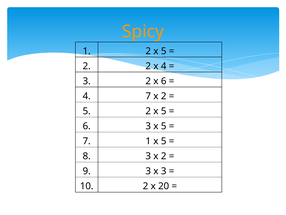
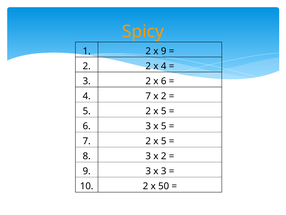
1 2 x 5: 5 -> 9 (164, 51)
7 1: 1 -> 2 (148, 141)
20: 20 -> 50 (164, 186)
